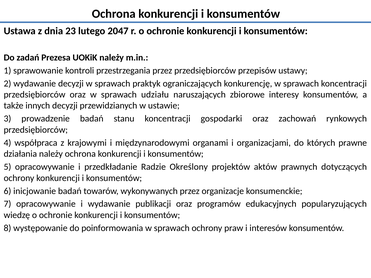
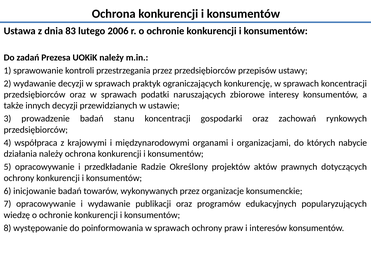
23: 23 -> 83 (71, 31)
2047: 2047 -> 2006 (118, 31)
udziału: udziału -> podatki (155, 95)
prawne: prawne -> nabycie (353, 143)
